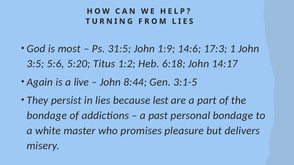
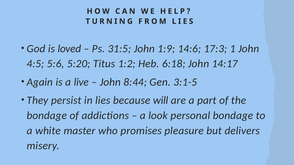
most: most -> loved (69, 49)
3:5: 3:5 -> 4:5 (35, 64)
lest: lest -> will (161, 100)
past: past -> look (158, 116)
